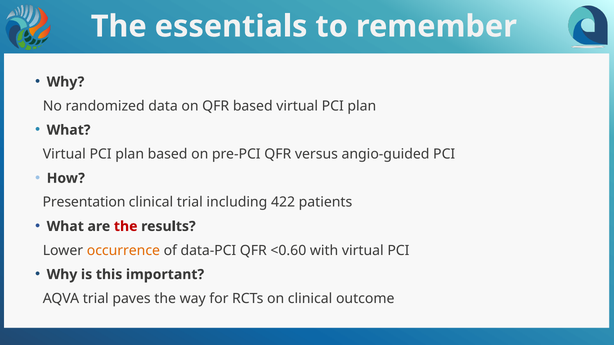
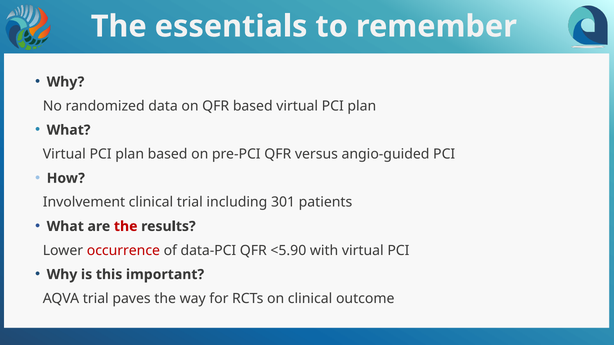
Presentation: Presentation -> Involvement (84, 202)
422: 422 -> 301 (283, 202)
occurrence colour: orange -> red (123, 251)
<0.60: <0.60 -> <5.90 (288, 251)
